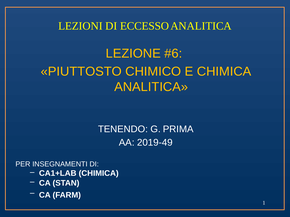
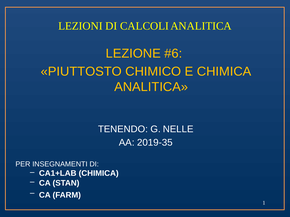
ECCESSO: ECCESSO -> CALCOLI (144, 26)
PRIMA: PRIMA -> NELLE (178, 129)
2019-49: 2019-49 -> 2019-35 (155, 143)
